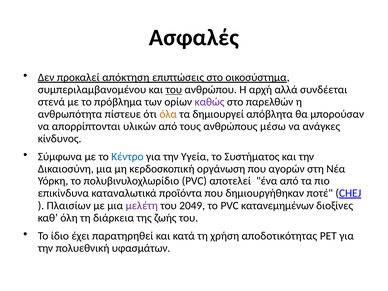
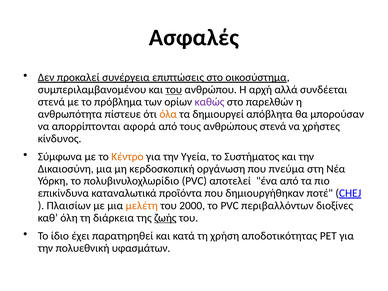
απόκτηση: απόκτηση -> συνέργεια (126, 77)
υλικών: υλικών -> αφορά (139, 126)
ανθρώπους μέσω: μέσω -> στενά (273, 126)
ανάγκες: ανάγκες -> χρήστες (321, 126)
Κέντρο colour: blue -> orange (127, 157)
αγορών: αγορών -> πνεύμα (287, 169)
μελέτη colour: purple -> orange (142, 206)
2049: 2049 -> 2000 (192, 206)
κατανεμημένων: κατανεμημένων -> περιβαλλόντων (277, 206)
ζωής underline: none -> present (165, 218)
